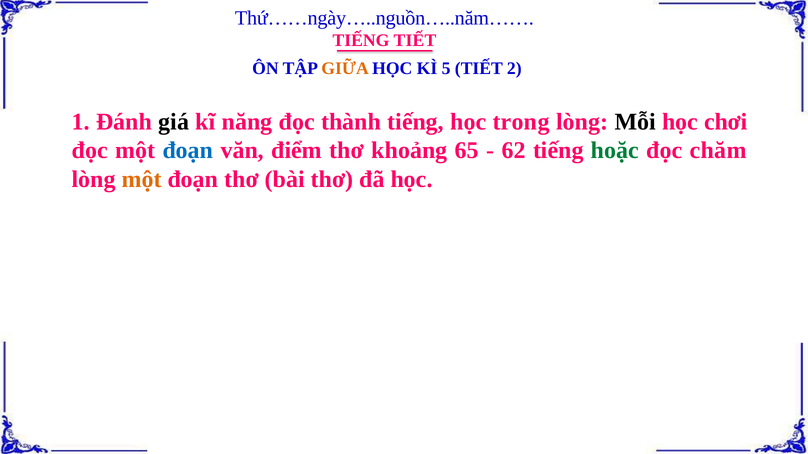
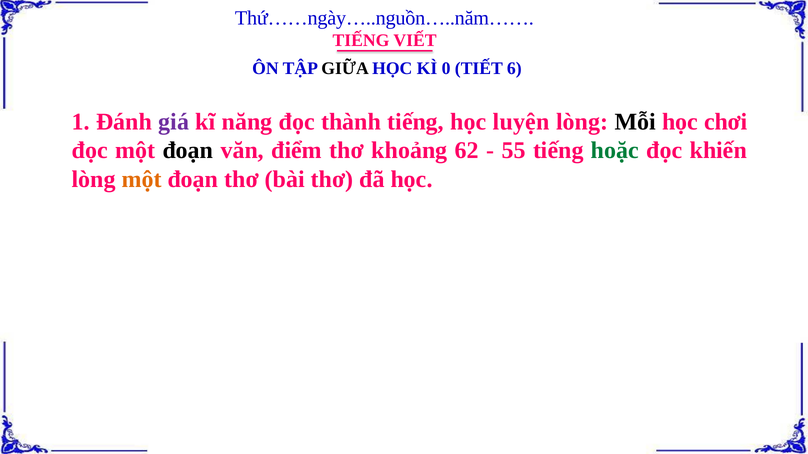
TIẾNG TIẾT: TIẾT -> VIẾT (415, 41)
GIỮA colour: orange -> black (345, 68)
5: 5 -> 0 (446, 68)
2: 2 -> 6 (514, 68)
giá colour: black -> purple (174, 122)
trong: trong -> luyện (521, 122)
đoạn colour: blue -> black (188, 150)
65: 65 -> 62 (467, 150)
62: 62 -> 55 (514, 150)
chăm: chăm -> khiến (718, 150)
